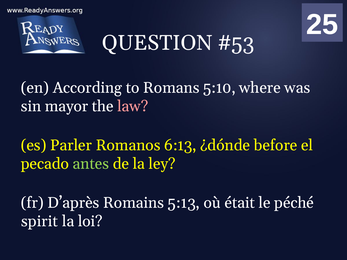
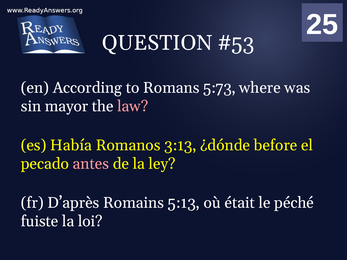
5:10: 5:10 -> 5:73 (219, 88)
Parler: Parler -> Había (71, 145)
6:13: 6:13 -> 3:13 (180, 145)
antes colour: light green -> pink (91, 164)
spirit: spirit -> fuiste (40, 221)
